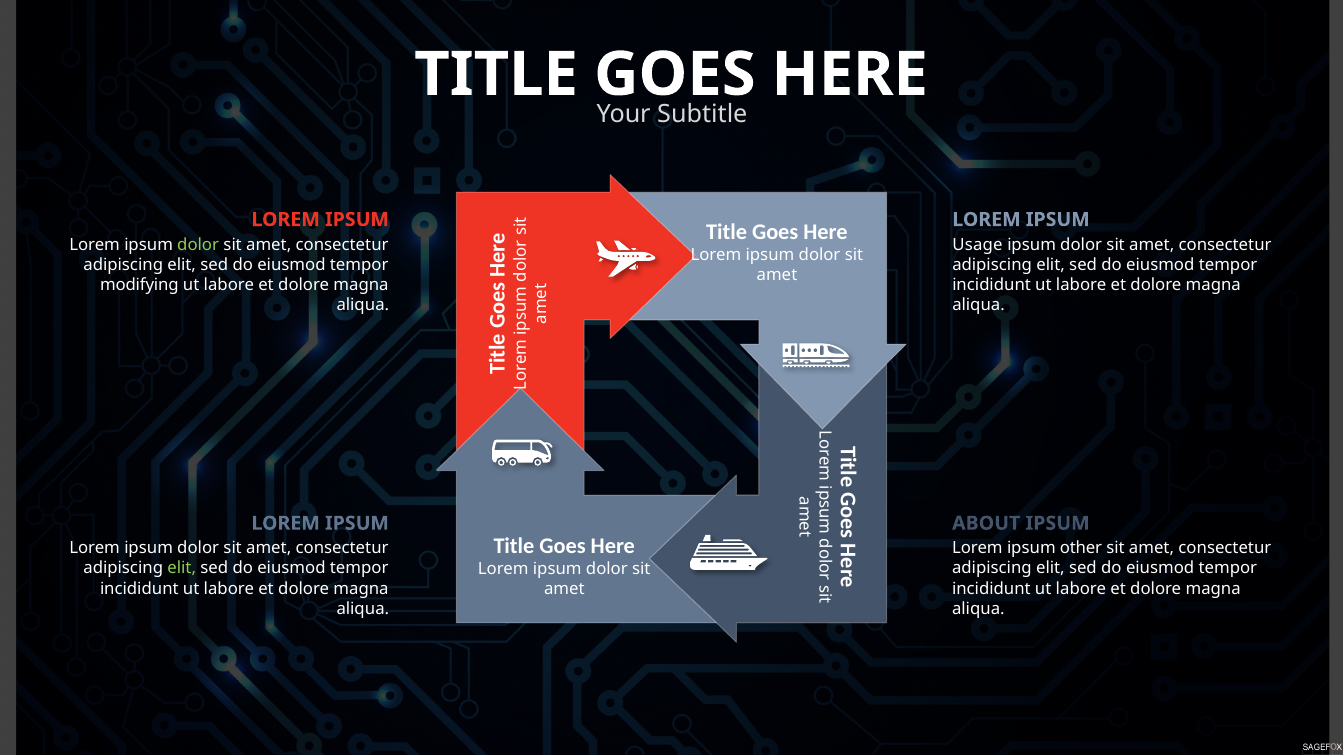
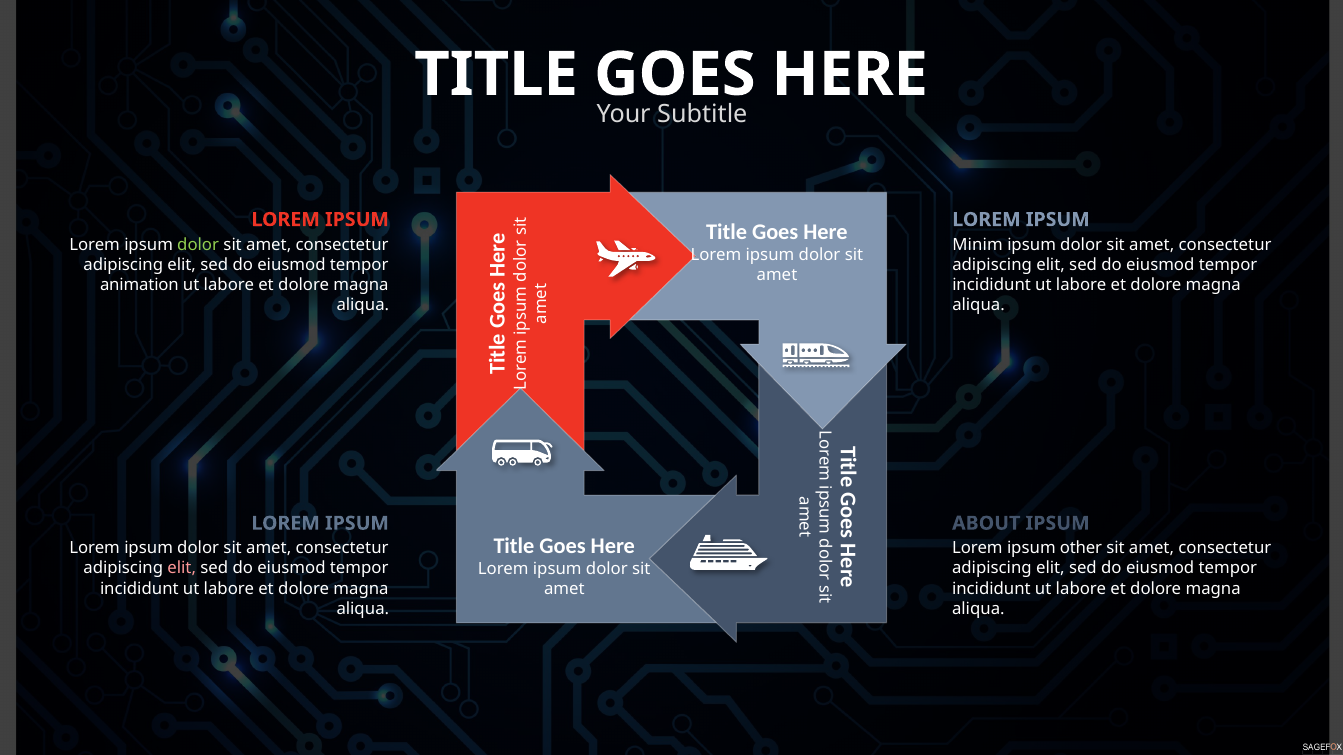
Usage: Usage -> Minim (978, 245)
modifying: modifying -> animation (139, 285)
elit colour: light green -> pink (182, 569)
